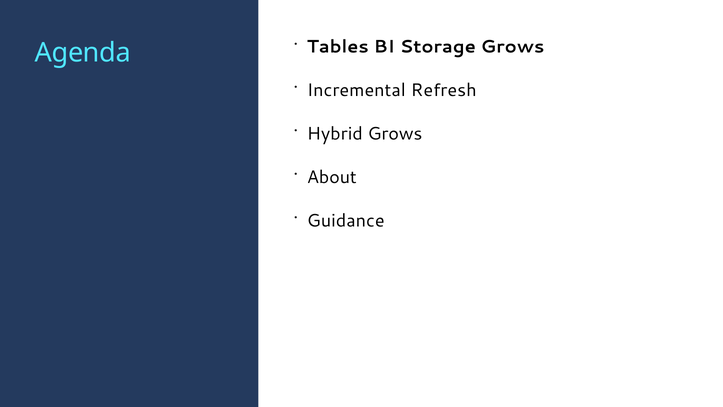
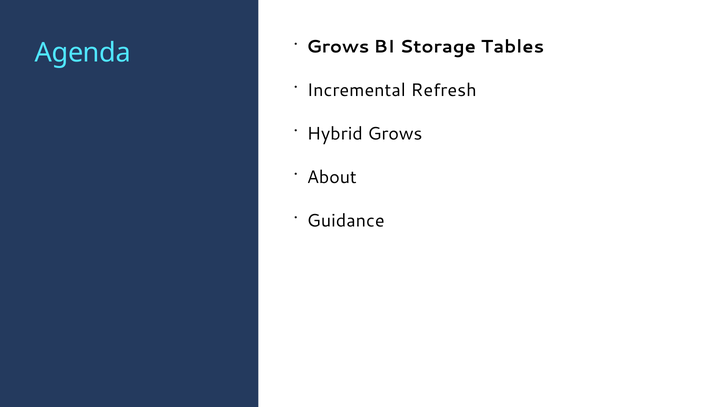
Tables: Tables -> Grows (338, 47)
Storage Grows: Grows -> Tables (513, 47)
